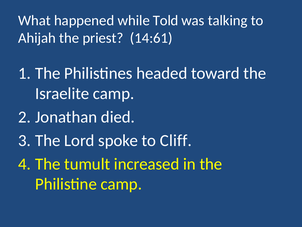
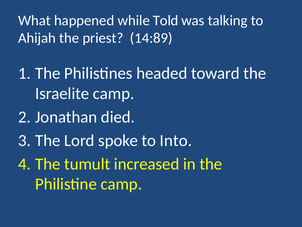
14:61: 14:61 -> 14:89 (151, 38)
Cliff: Cliff -> Into (176, 140)
